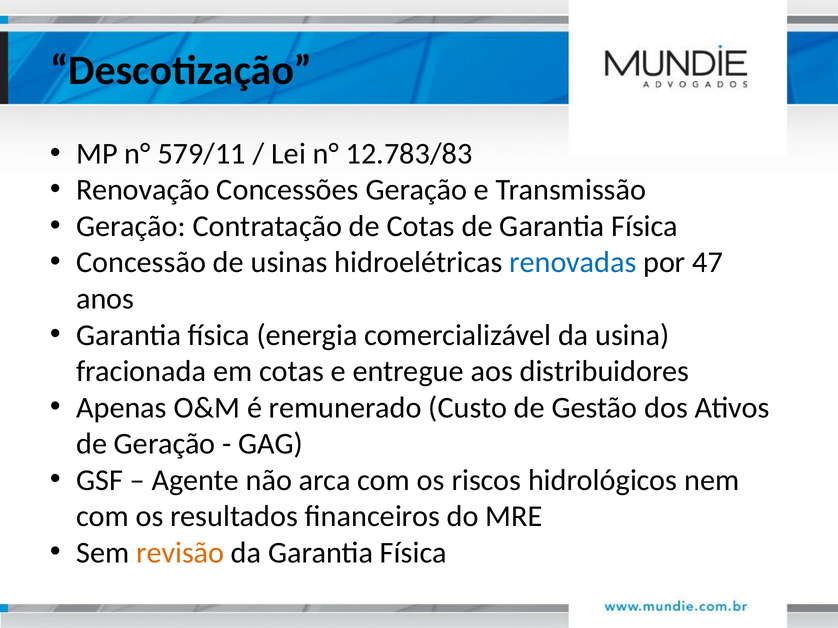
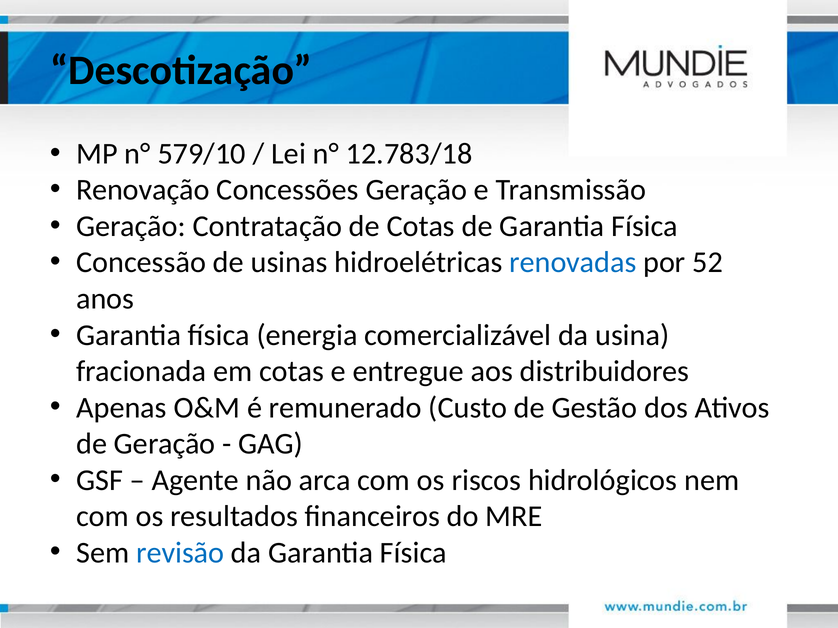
579/11: 579/11 -> 579/10 (202, 154)
12.783/83: 12.783/83 -> 12.783/18 (409, 154)
47: 47 -> 52 (708, 263)
revisão colour: orange -> blue (180, 553)
